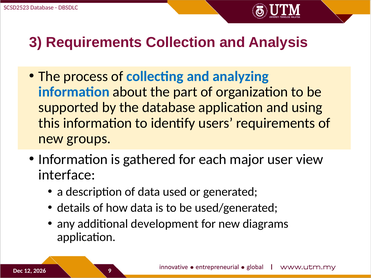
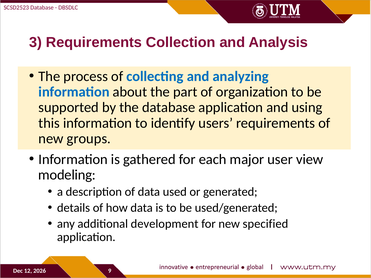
interface: interface -> modeling (67, 175)
diagrams: diagrams -> specified (265, 224)
